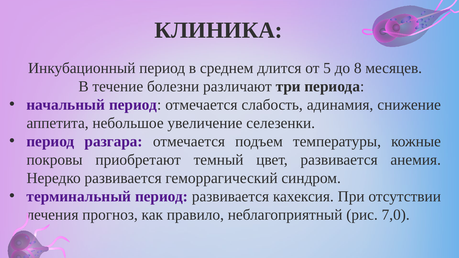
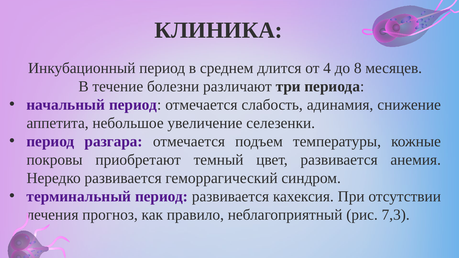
5: 5 -> 4 (327, 68)
7,0: 7,0 -> 7,3 (396, 215)
